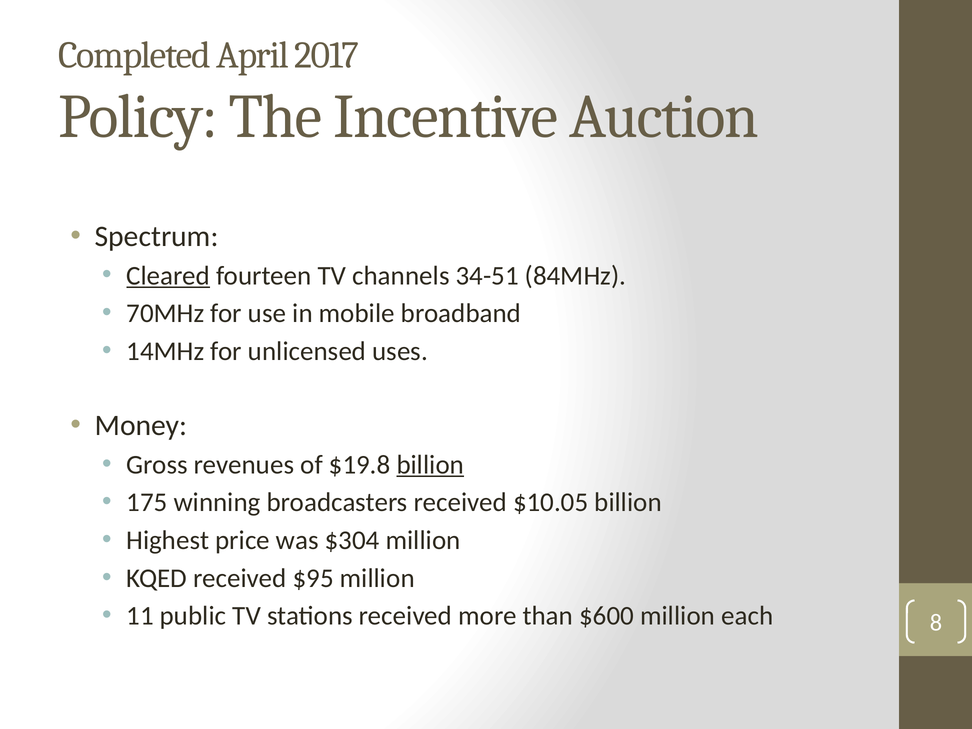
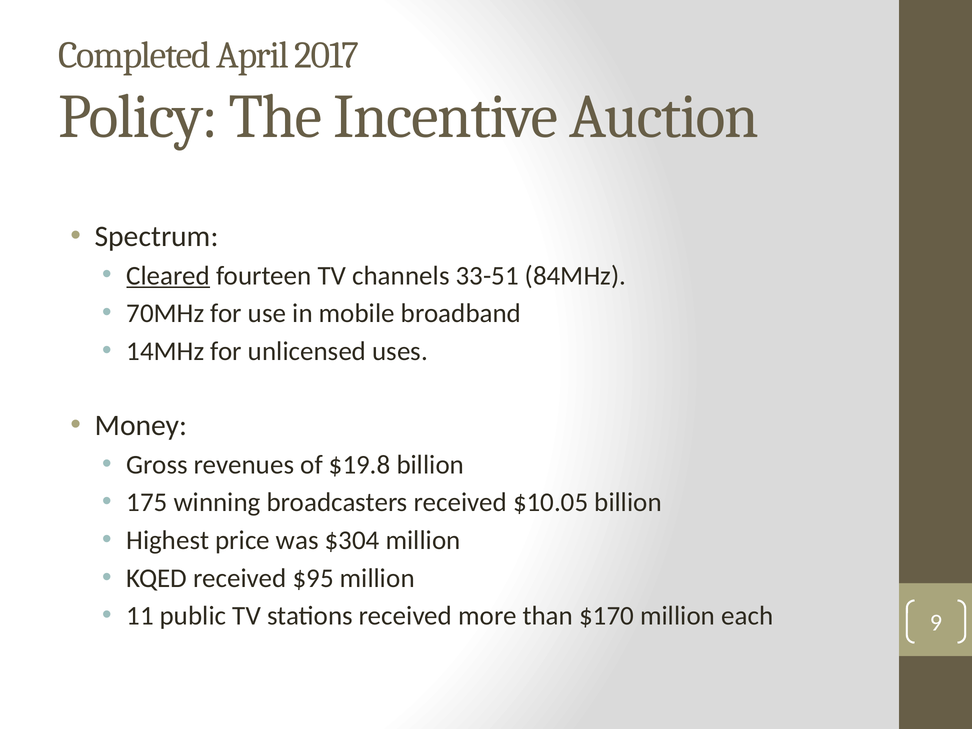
34-51: 34-51 -> 33-51 (487, 276)
billion underline: present -> none (430, 465)
$600: $600 -> $170 (607, 616)
8: 8 -> 9 (936, 623)
